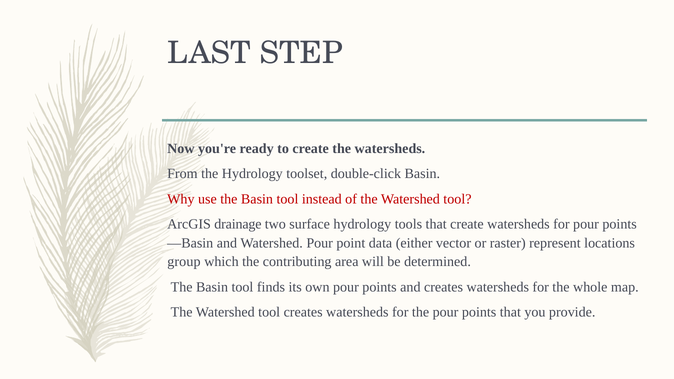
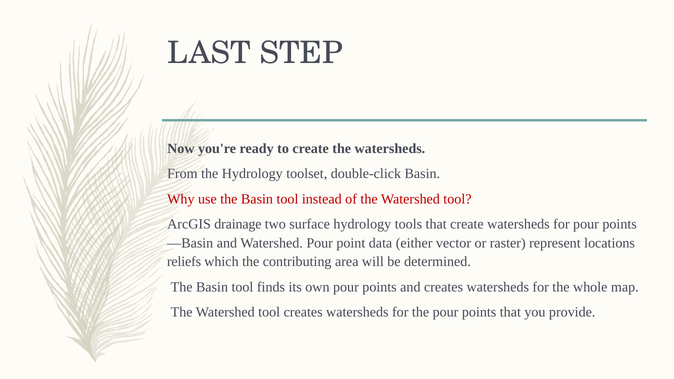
group: group -> reliefs (184, 262)
